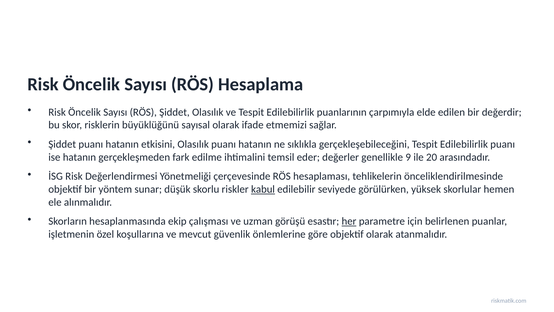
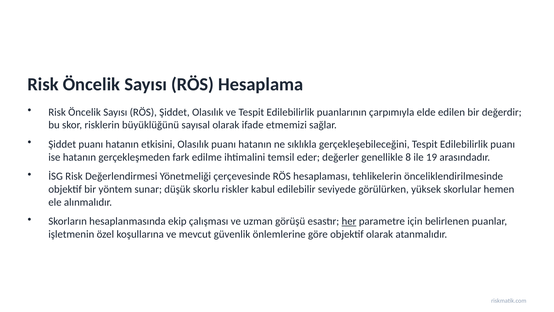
9: 9 -> 8 (408, 157)
20: 20 -> 19 (432, 157)
kabul underline: present -> none (263, 189)
